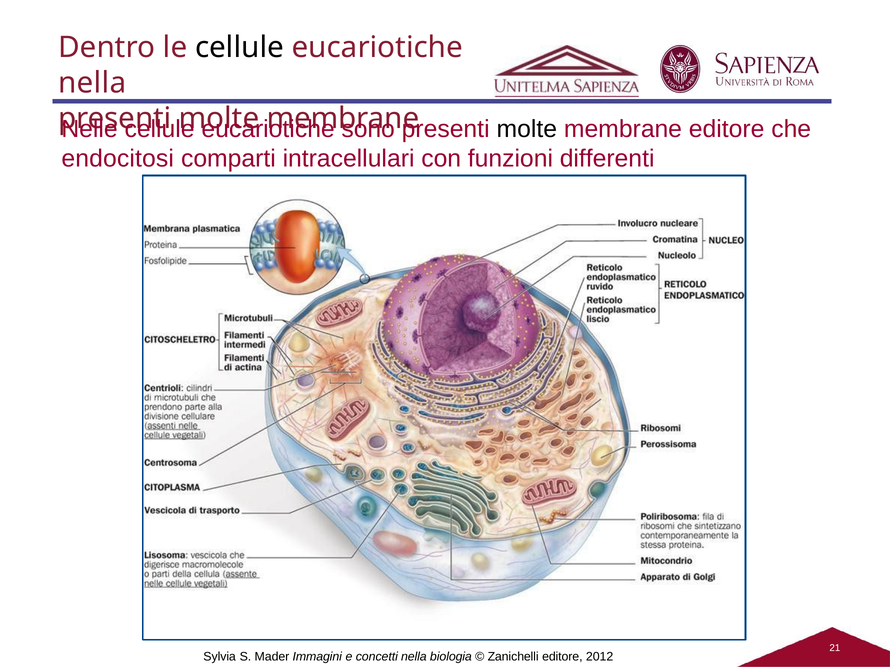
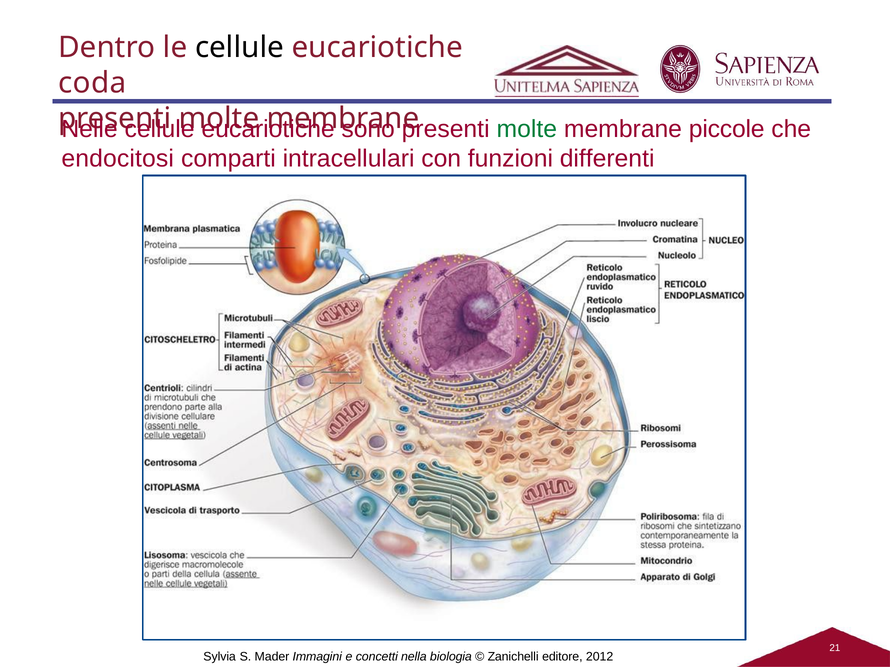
nella: nella -> coda (92, 83)
molte colour: black -> green (527, 129)
membrane editore: editore -> piccole (727, 129)
